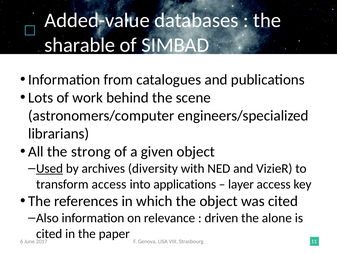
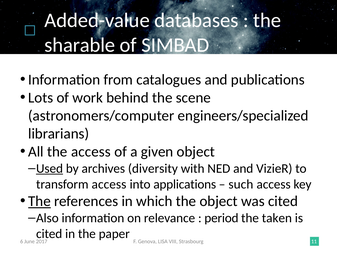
the strong: strong -> access (91, 152)
layer: layer -> such (241, 184)
The underline: none -> present (39, 201)
driven: driven -> period (221, 218)
alone: alone -> taken (277, 218)
